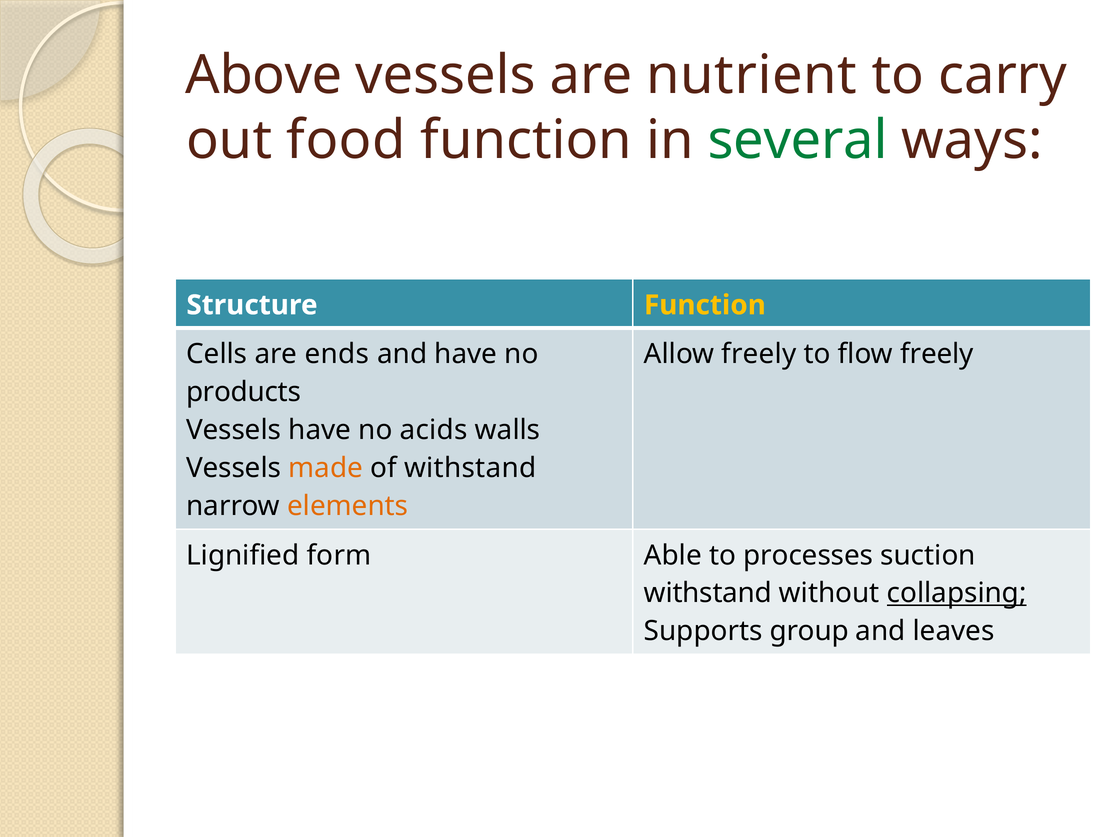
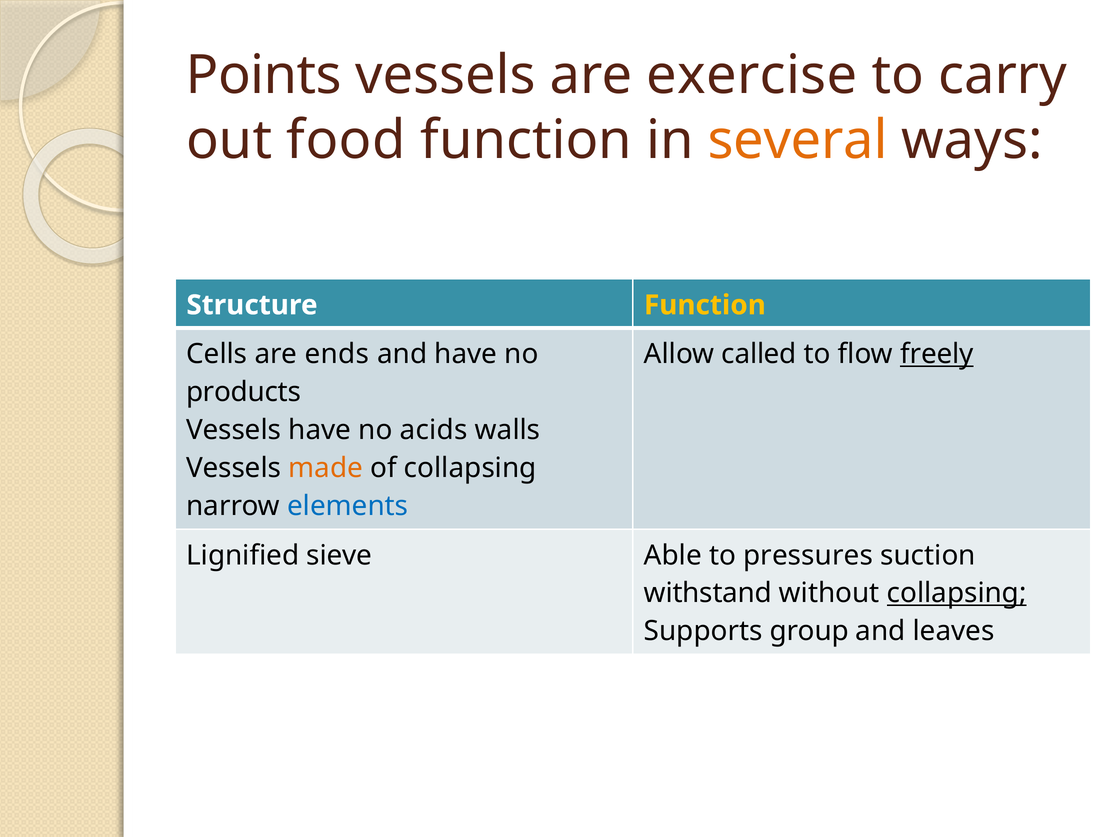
Above: Above -> Points (264, 75)
nutrient: nutrient -> exercise (752, 75)
several colour: green -> orange (798, 140)
Allow freely: freely -> called (759, 354)
freely underline: none -> present (937, 354)
of withstand: withstand -> collapsing (470, 468)
elements colour: orange -> blue (348, 506)
form: form -> sieve (339, 555)
processes: processes -> pressures (808, 555)
